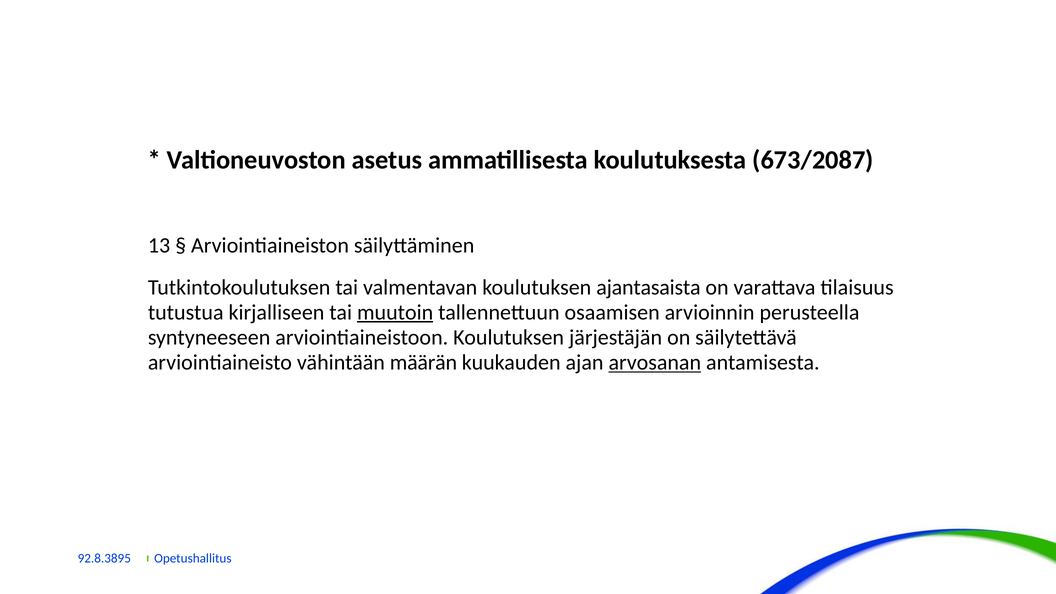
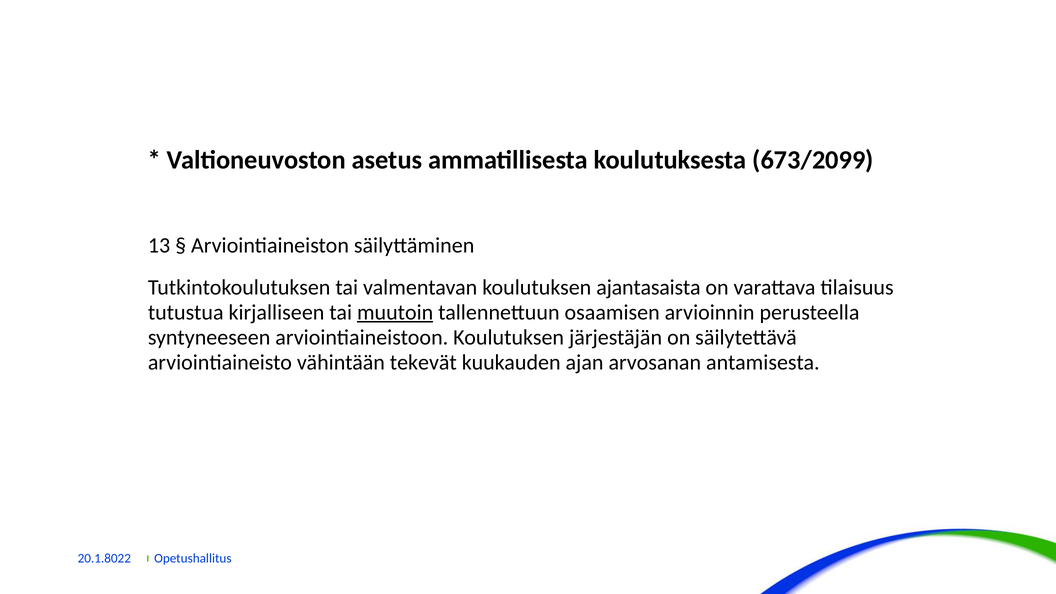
673/2087: 673/2087 -> 673/2099 (813, 160)
määrän: määrän -> tekevät (423, 363)
arvosanan underline: present -> none (655, 363)
92.8.3895: 92.8.3895 -> 20.1.8022 (104, 558)
